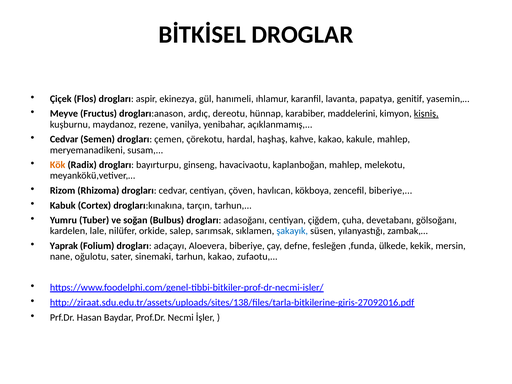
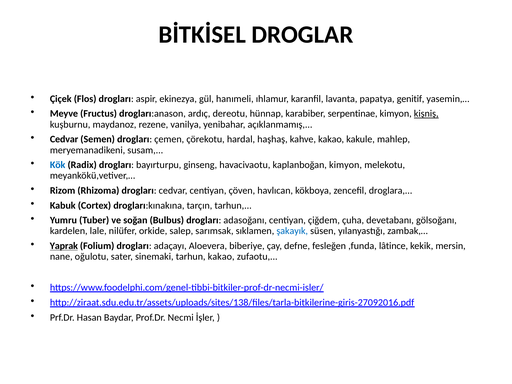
maddelerini: maddelerini -> serpentinae (353, 114)
Kök colour: orange -> blue (58, 165)
kaplanboğan mahlep: mahlep -> kimyon (346, 165)
zencefil biberiye: biberiye -> droglara (391, 191)
Yaprak underline: none -> present (64, 246)
ülkede: ülkede -> lâtince (394, 246)
